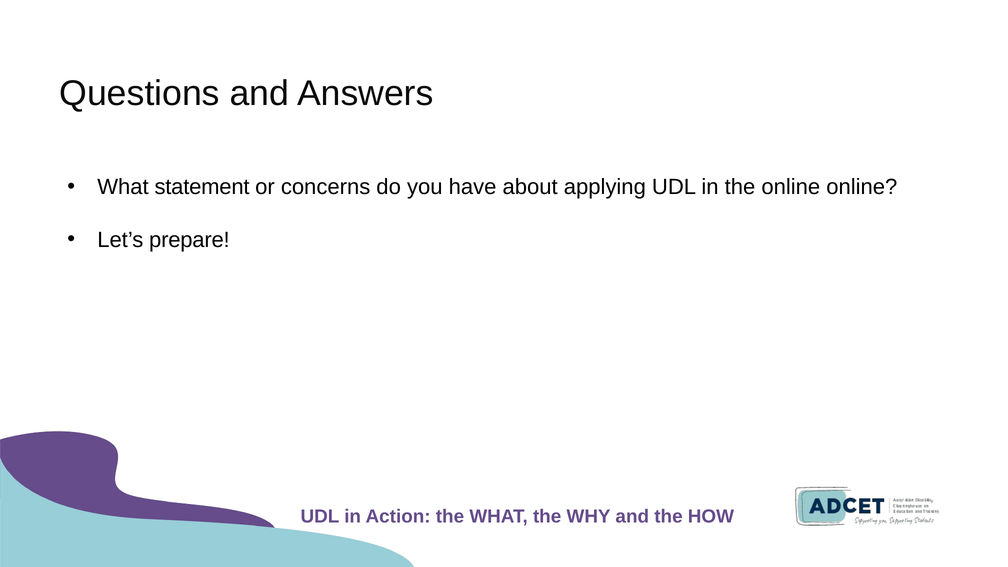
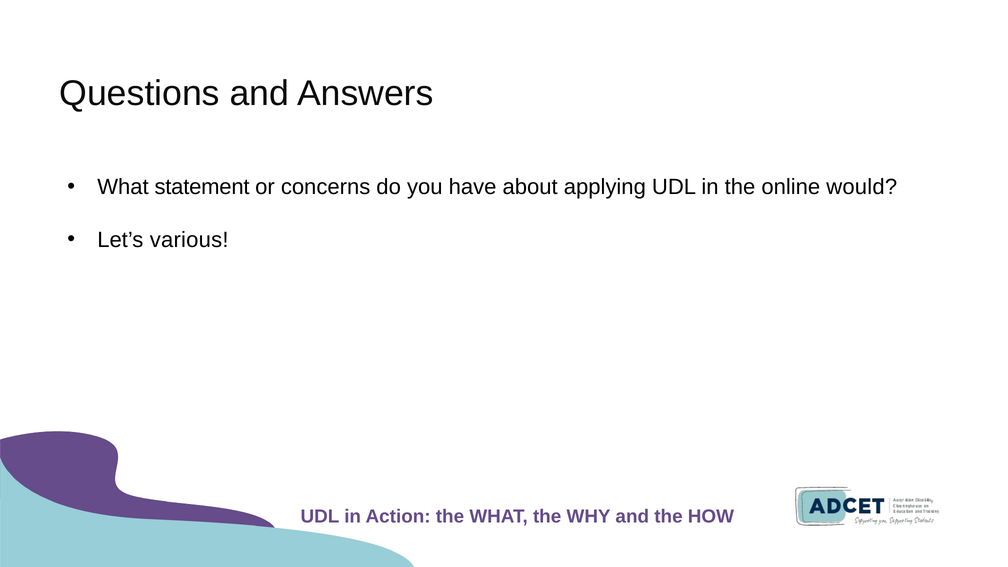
online online: online -> would (862, 187)
prepare: prepare -> various (189, 240)
